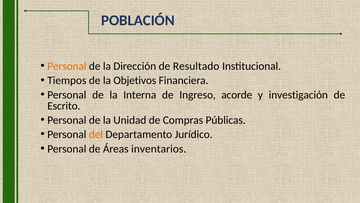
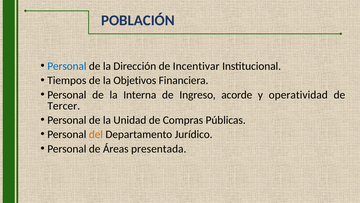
Personal colour: orange -> blue (67, 66)
Resultado: Resultado -> Incentivar (196, 66)
investigación: investigación -> operatividad (298, 95)
Escrito: Escrito -> Tercer (64, 106)
inventarios: inventarios -> presentada (159, 148)
